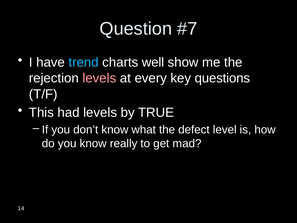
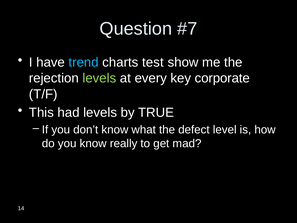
well: well -> test (153, 62)
levels colour: pink -> light green (99, 78)
questions: questions -> corporate (222, 78)
